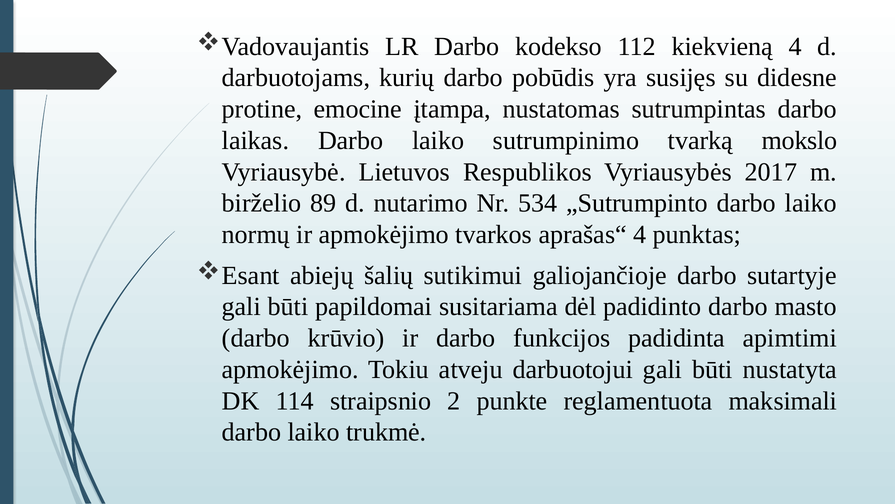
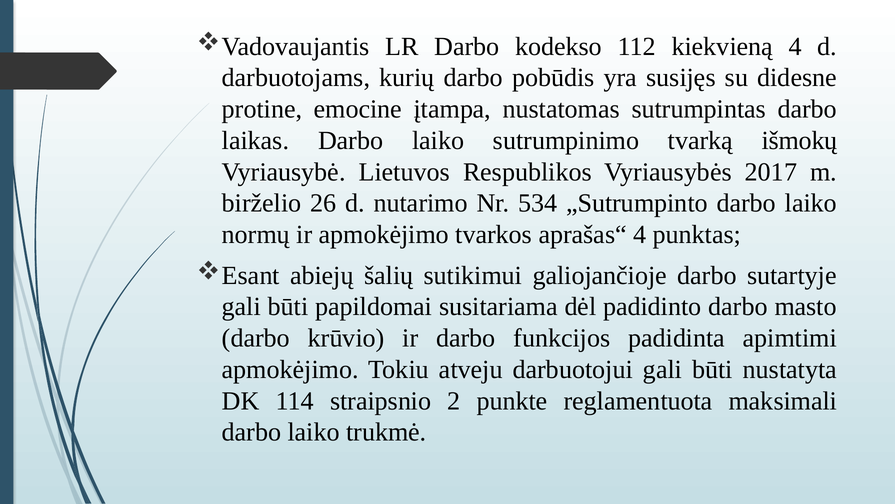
mokslo: mokslo -> išmokų (800, 140)
89: 89 -> 26 (323, 203)
